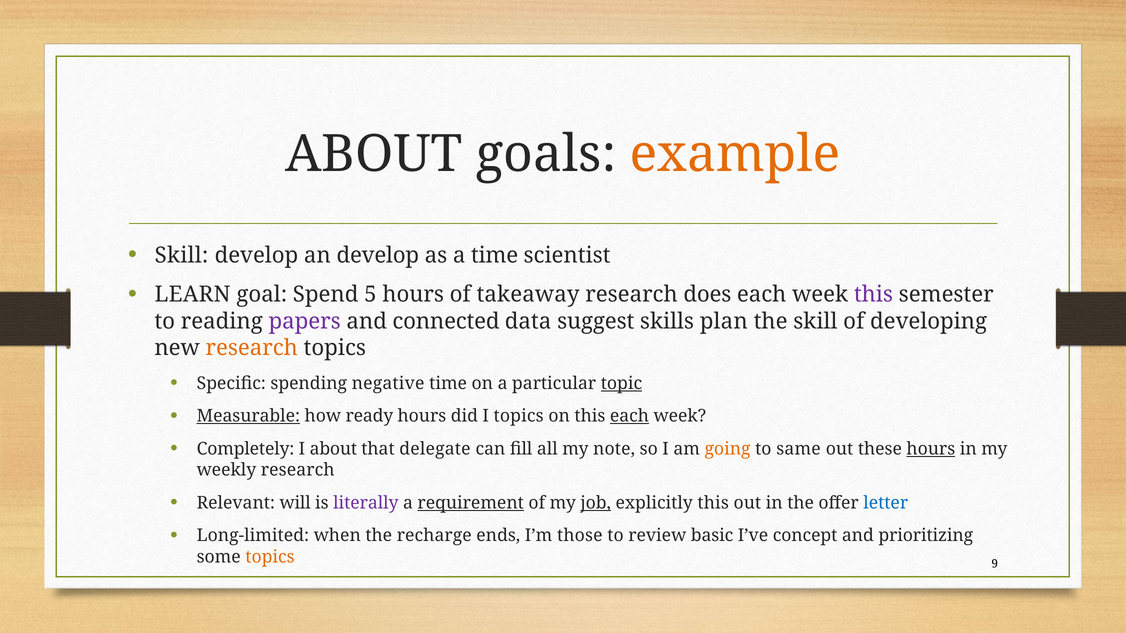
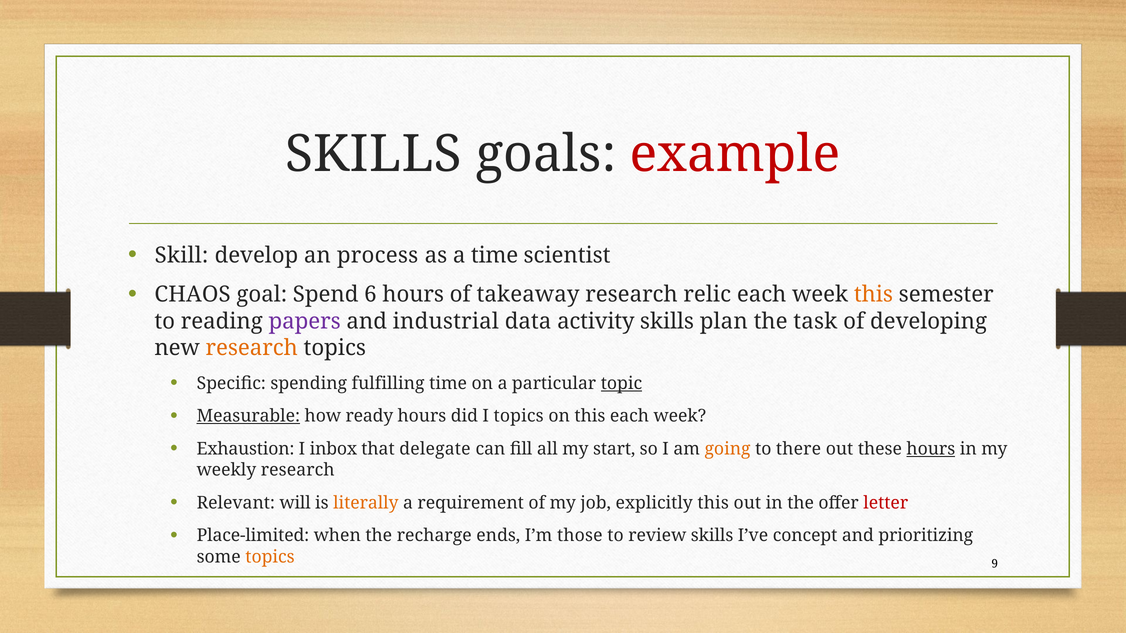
ABOUT: ABOUT -> SKILLS (374, 154)
example colour: orange -> red (735, 154)
an develop: develop -> process (378, 255)
LEARN: LEARN -> CHAOS (193, 295)
5: 5 -> 6 (370, 295)
does: does -> relic (707, 295)
this colour: purple -> orange (873, 295)
connected: connected -> industrial (446, 321)
suggest: suggest -> activity (596, 321)
the skill: skill -> task (815, 321)
negative: negative -> fulfilling (388, 383)
each underline: present -> none (629, 416)
Completely: Completely -> Exhaustion (246, 449)
I about: about -> inbox (333, 449)
note: note -> start (614, 449)
same: same -> there (799, 449)
literally colour: purple -> orange (366, 503)
requirement underline: present -> none (471, 503)
job underline: present -> none (596, 503)
letter colour: blue -> red (886, 503)
Long-limited: Long-limited -> Place-limited (253, 536)
review basic: basic -> skills (712, 536)
